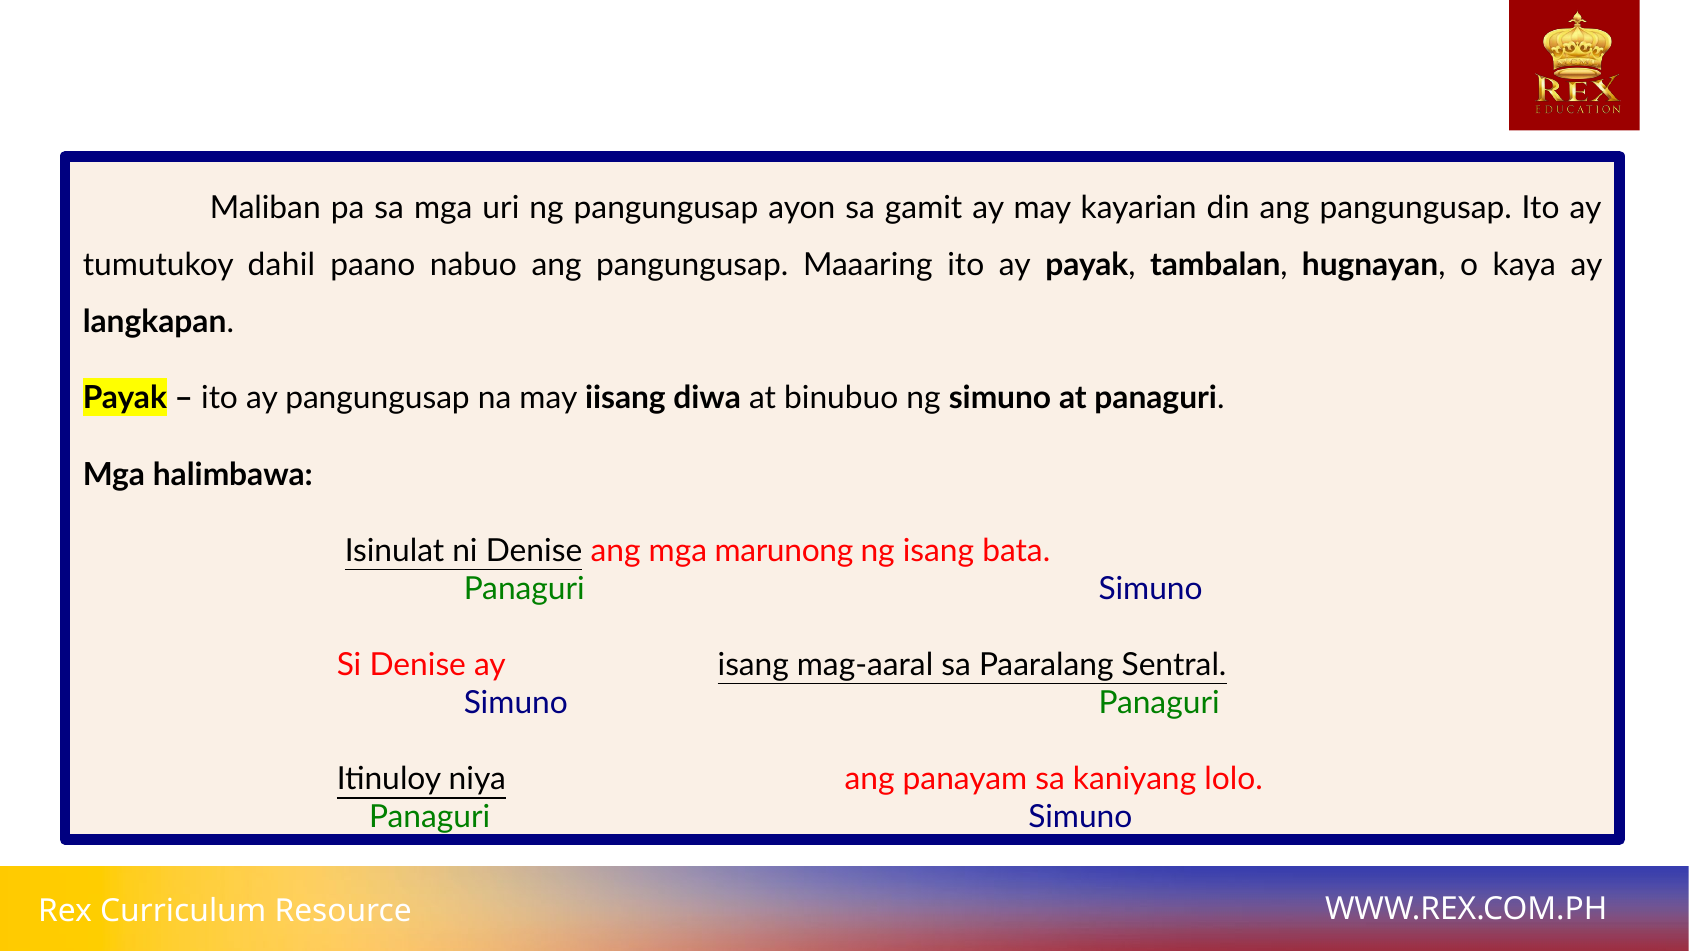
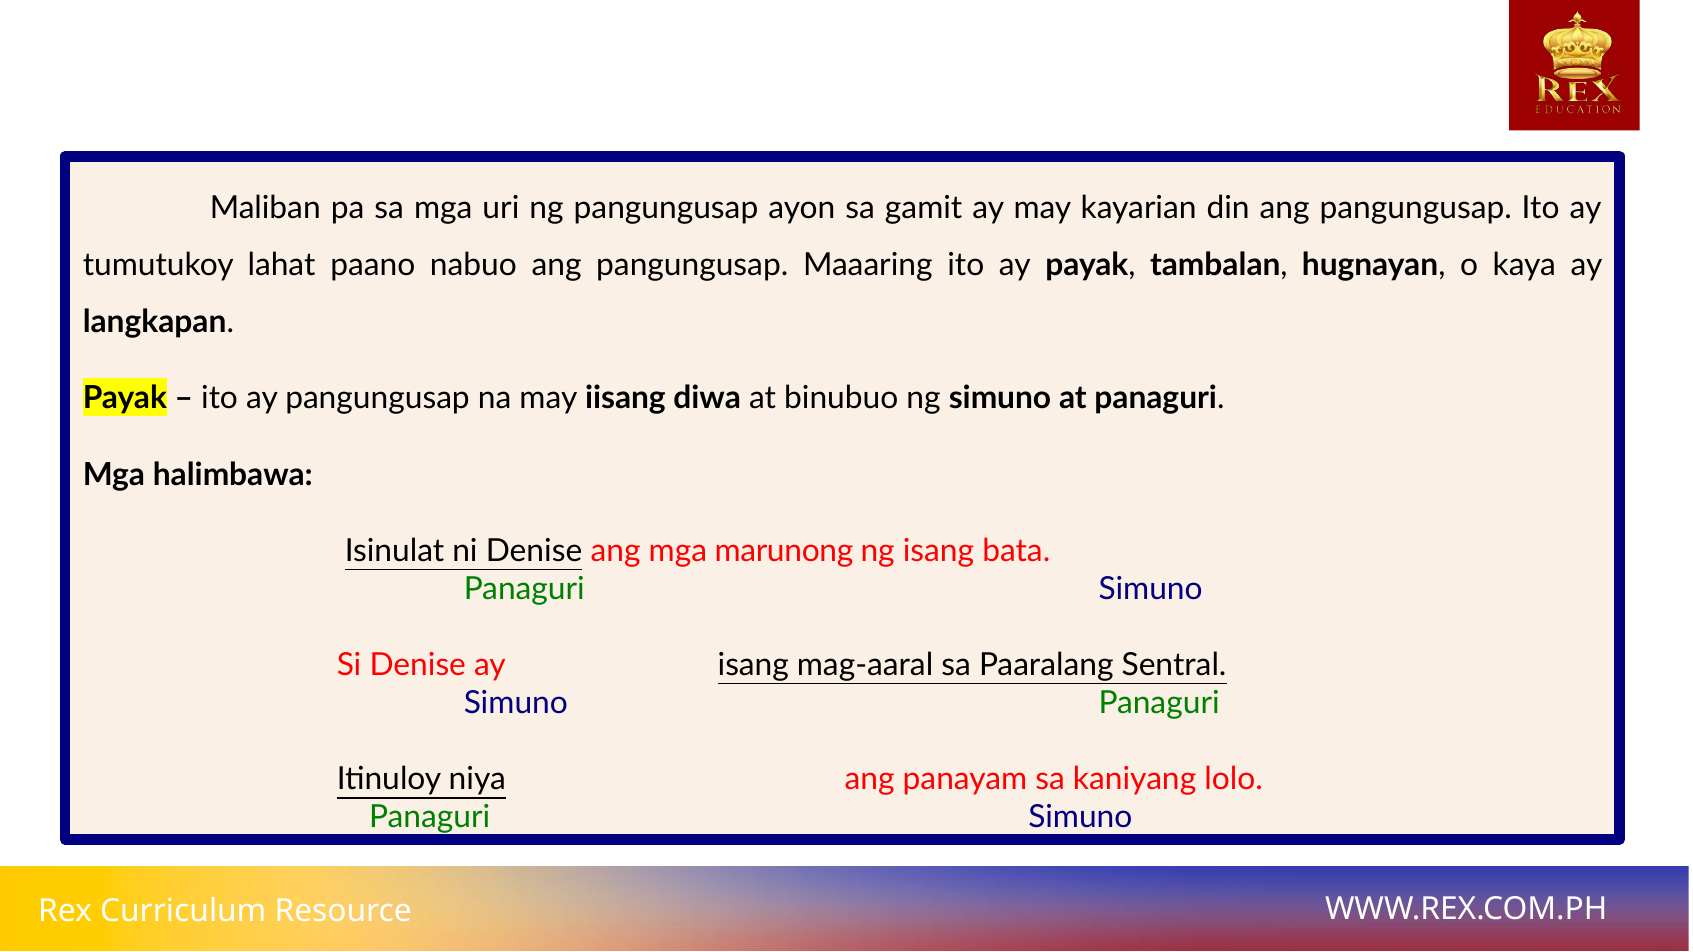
dahil: dahil -> lahat (282, 265)
